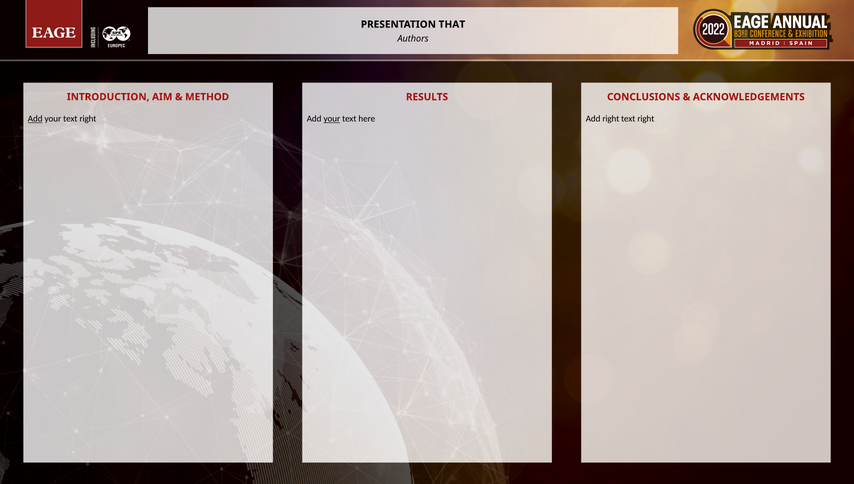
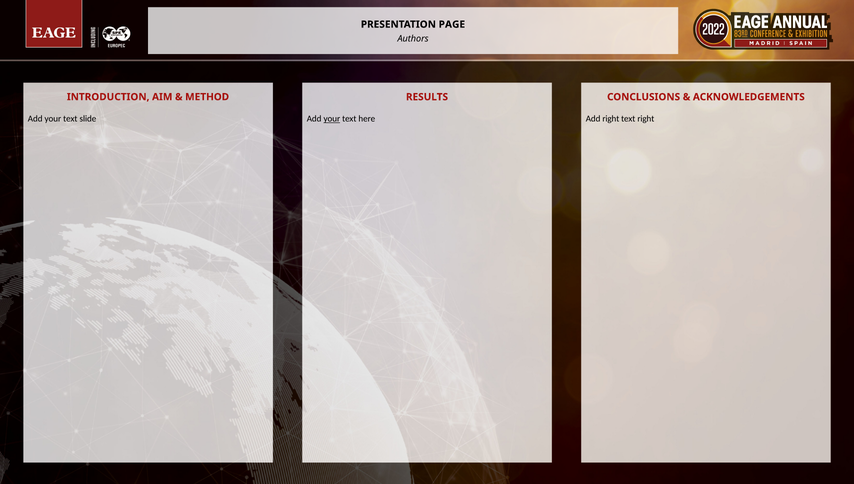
THAT: THAT -> PAGE (452, 24)
Add underline: present -> none (35, 119)
your text right: right -> slide (88, 119)
